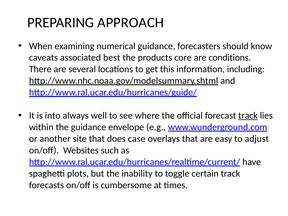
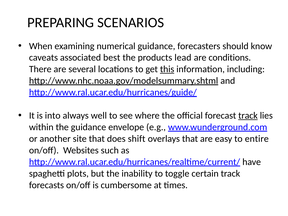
APPROACH: APPROACH -> SCENARIOS (131, 23)
core: core -> lead (183, 58)
this underline: none -> present (167, 69)
case: case -> shift (137, 139)
adjust: adjust -> entire (257, 139)
